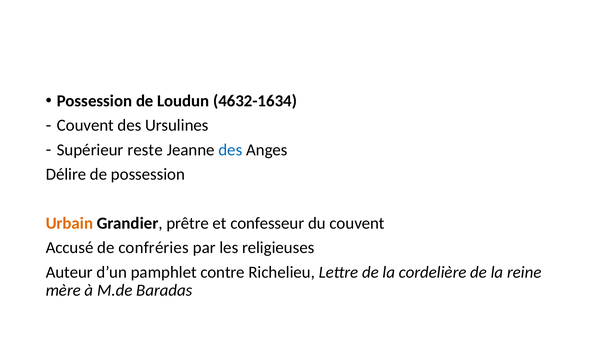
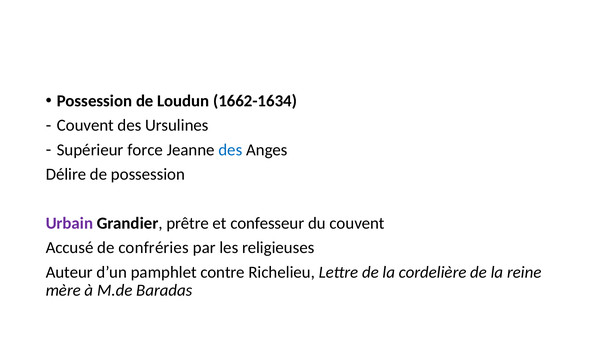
4632-1634: 4632-1634 -> 1662-1634 (255, 101)
reste: reste -> force (145, 150)
Urbain colour: orange -> purple (69, 223)
